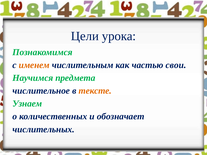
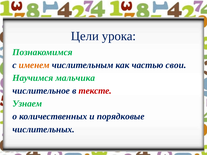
предмета: предмета -> мальчика (75, 78)
тексте colour: orange -> red (95, 91)
обозначает: обозначает -> порядковые (121, 117)
